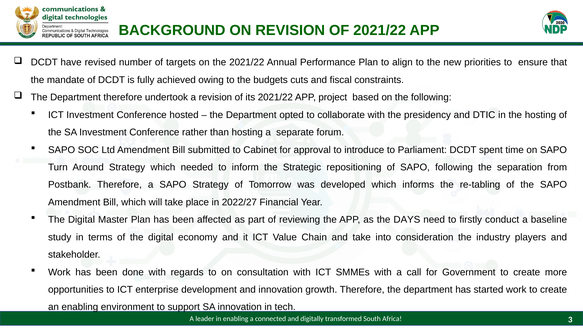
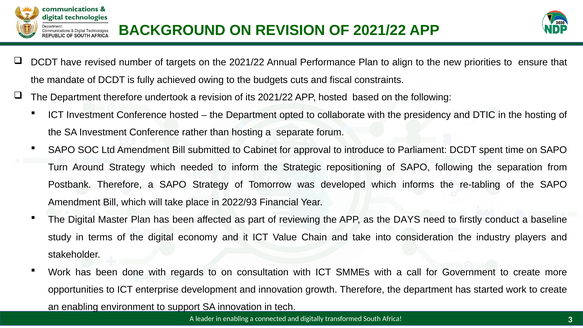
APP project: project -> hosted (333, 97)
2022/27: 2022/27 -> 2022/93 (239, 202)
